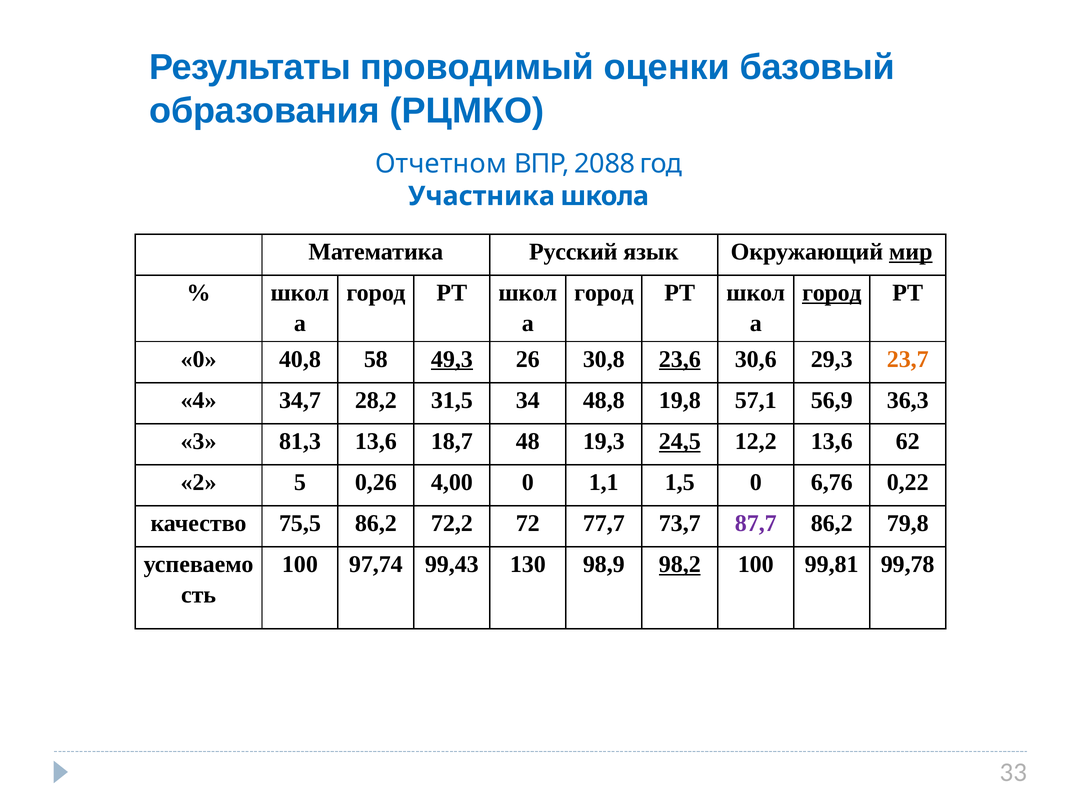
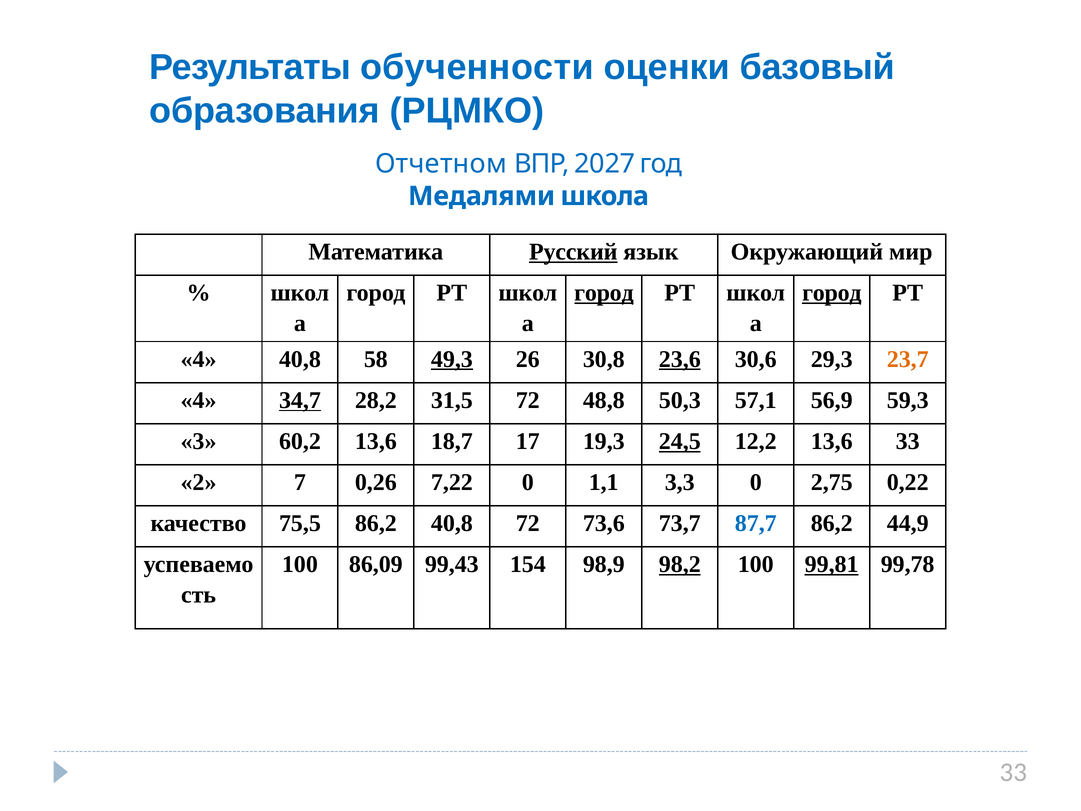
проводимый: проводимый -> обученности (477, 67)
2088: 2088 -> 2027 (605, 164)
Участника: Участника -> Медалями (482, 196)
Русский underline: none -> present (573, 252)
мир underline: present -> none (911, 252)
город underline: none -> present (604, 293)
0: 0 -> 4 (199, 359)
34,7 underline: none -> present (300, 400)
31,5 34: 34 -> 72 (528, 400)
19,8: 19,8 -> 50,3 (680, 400)
36,3: 36,3 -> 59,3 (908, 400)
81,3: 81,3 -> 60,2 (300, 441)
48: 48 -> 17 (528, 441)
13,6 62: 62 -> 33 (908, 441)
5: 5 -> 7 (300, 482)
4,00: 4,00 -> 7,22 (452, 482)
1,5: 1,5 -> 3,3 (680, 482)
6,76: 6,76 -> 2,75 (832, 482)
86,2 72,2: 72,2 -> 40,8 (452, 523)
77,7: 77,7 -> 73,6 (604, 523)
87,7 colour: purple -> blue (756, 523)
79,8: 79,8 -> 44,9 (908, 523)
97,74: 97,74 -> 86,09 (376, 564)
130: 130 -> 154 (528, 564)
99,81 underline: none -> present (832, 564)
